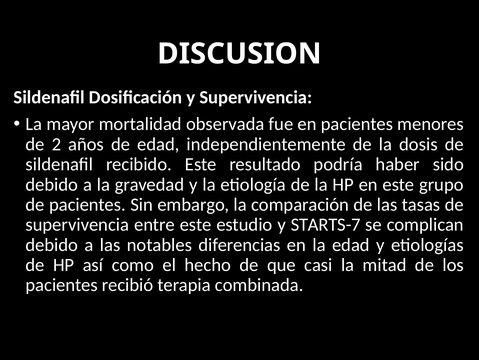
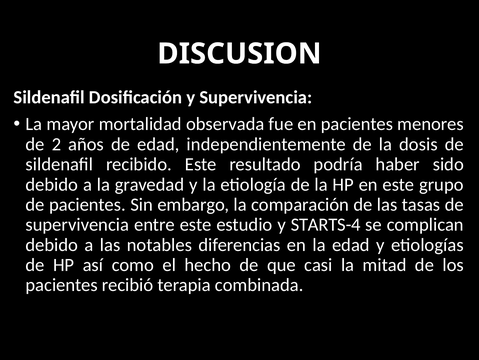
STARTS-7: STARTS-7 -> STARTS-4 (326, 224)
